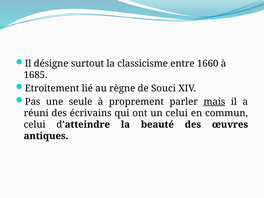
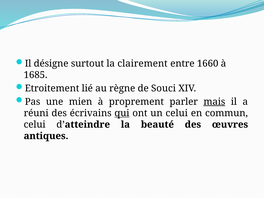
classicisme: classicisme -> clairement (143, 64)
seule: seule -> mien (81, 102)
qui underline: none -> present (122, 113)
